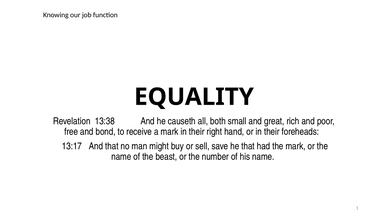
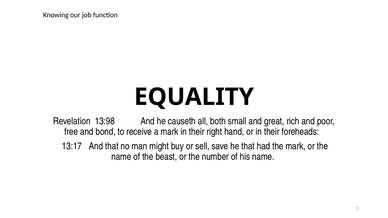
13:38: 13:38 -> 13:98 (105, 121)
